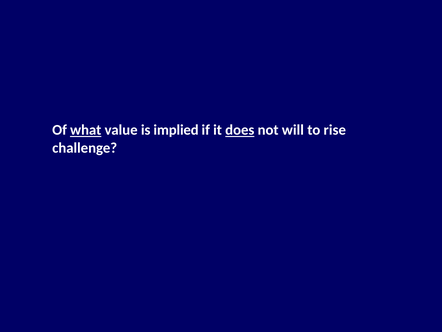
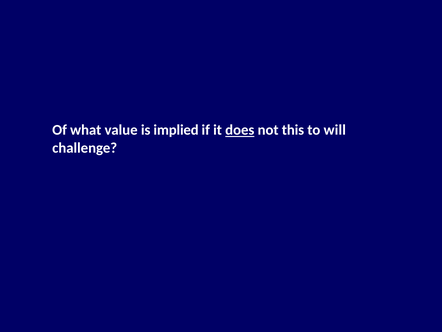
what underline: present -> none (86, 130)
will: will -> this (293, 130)
rise: rise -> will (335, 130)
